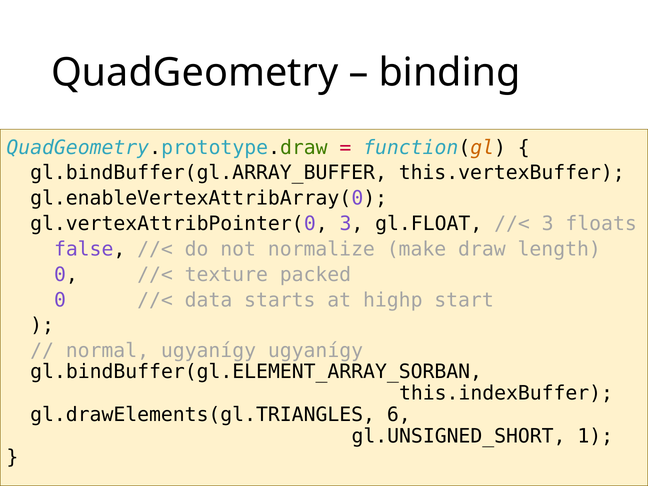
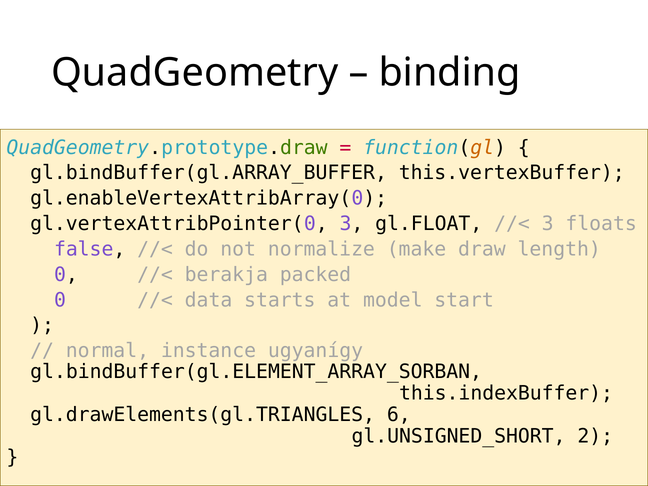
texture: texture -> berakja (226, 275)
highp: highp -> model (393, 300)
normal ugyanígy: ugyanígy -> instance (208, 351)
1: 1 -> 2 (595, 436)
